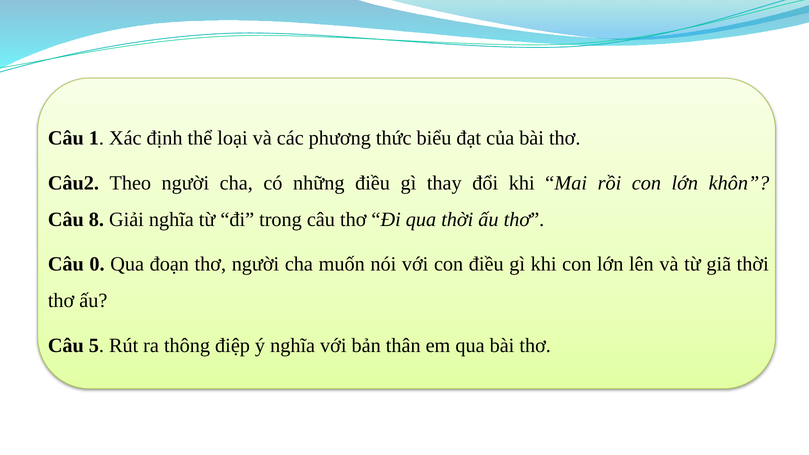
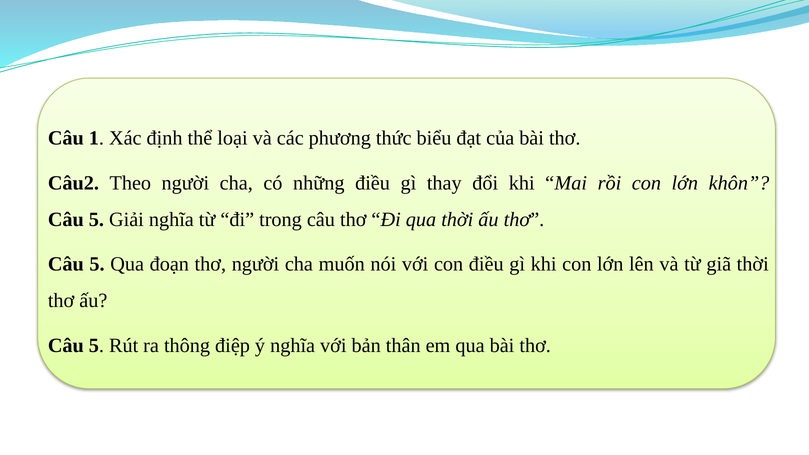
8: 8 -> 5 (96, 219)
0: 0 -> 5 (97, 264)
